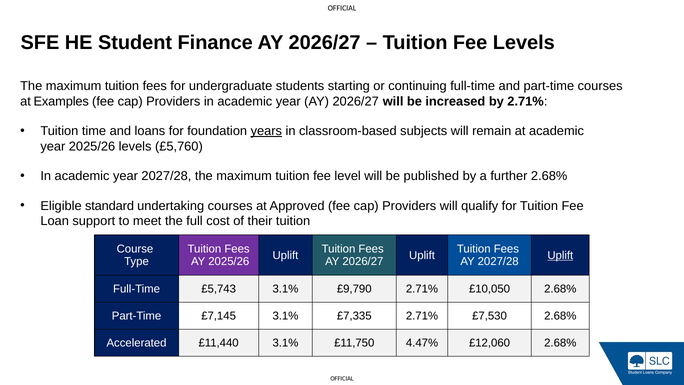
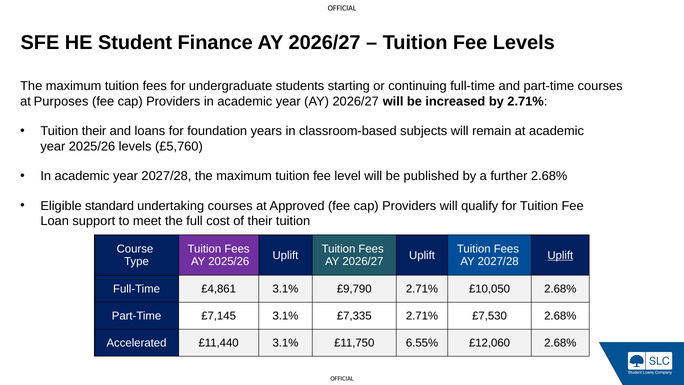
Examples: Examples -> Purposes (61, 101)
Tuition time: time -> their (94, 131)
years underline: present -> none (266, 131)
£5,743: £5,743 -> £4,861 (219, 289)
4.47%: 4.47% -> 6.55% (422, 343)
